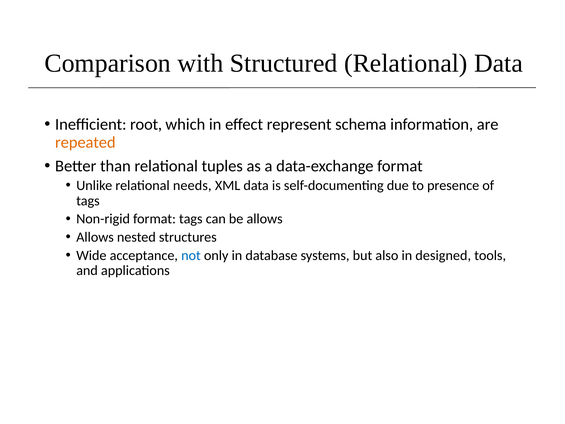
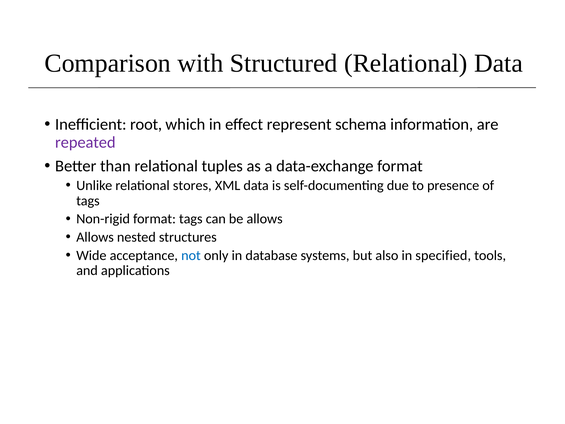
repeated colour: orange -> purple (85, 142)
needs: needs -> stores (192, 185)
designed: designed -> specified (443, 255)
